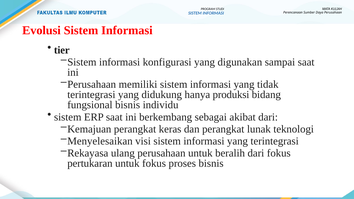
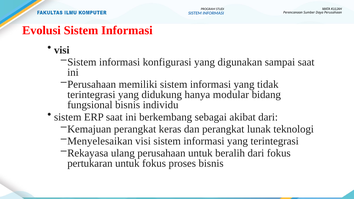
tier: tier -> visi (62, 50)
produksi: produksi -> modular (231, 95)
